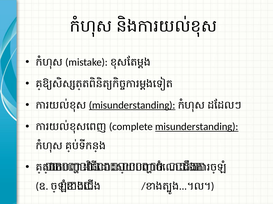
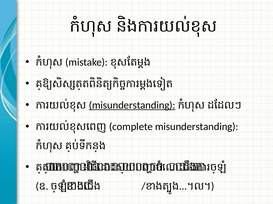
misunderstanding underline: present -> none (197, 127)
